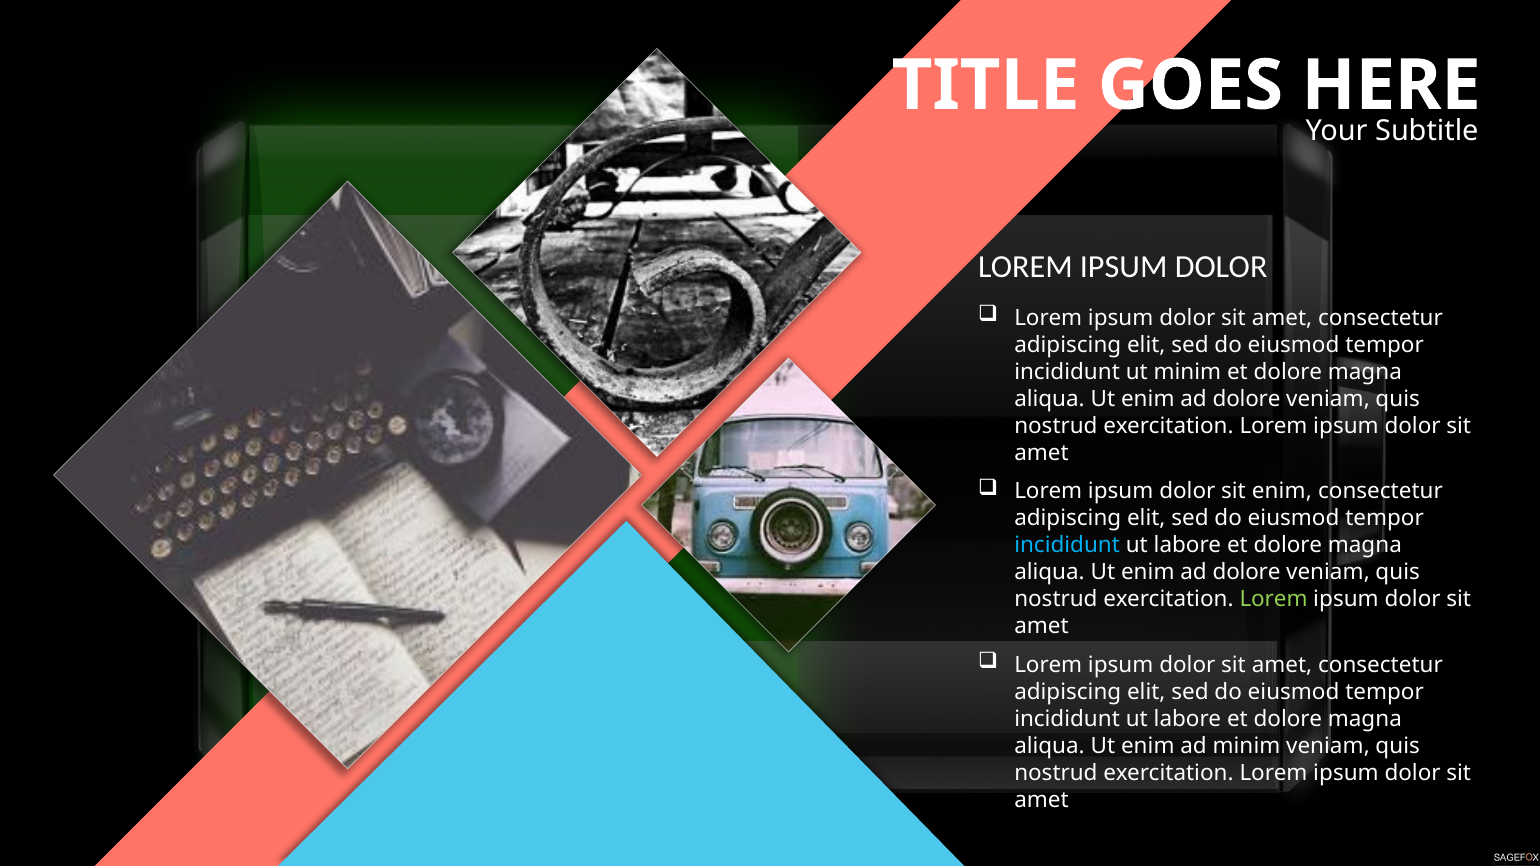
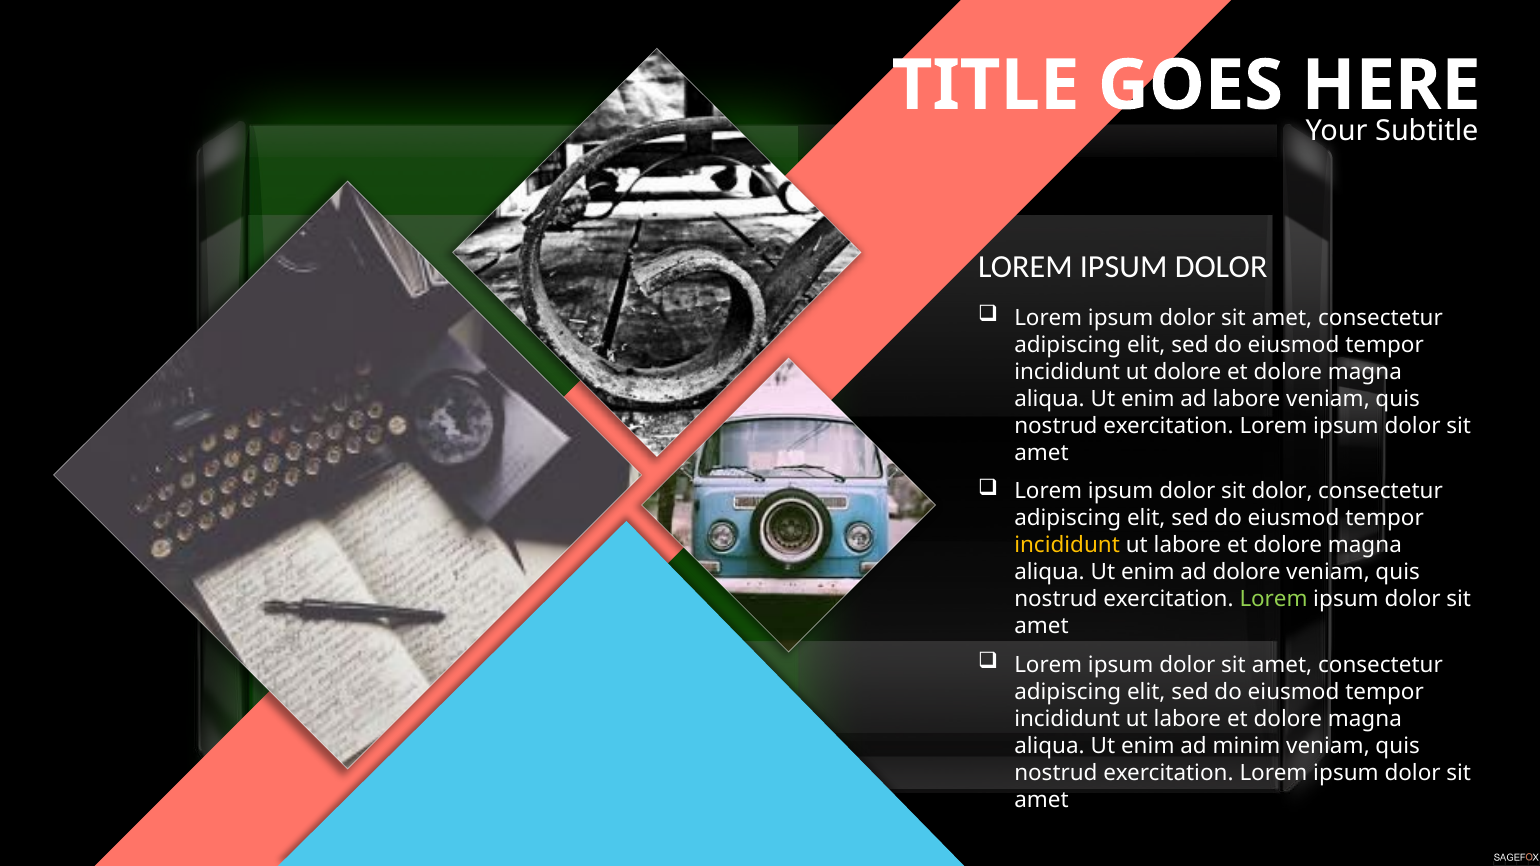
ut minim: minim -> dolore (1188, 372)
dolore: dolore -> labore (1247, 399)
sit enim: enim -> dolor (1282, 492)
incididunt colour: light blue -> yellow (1067, 546)
